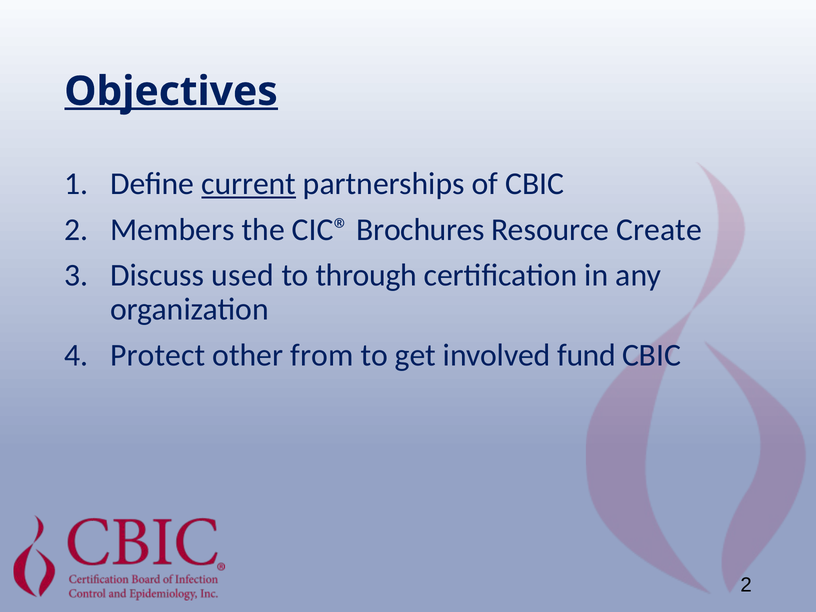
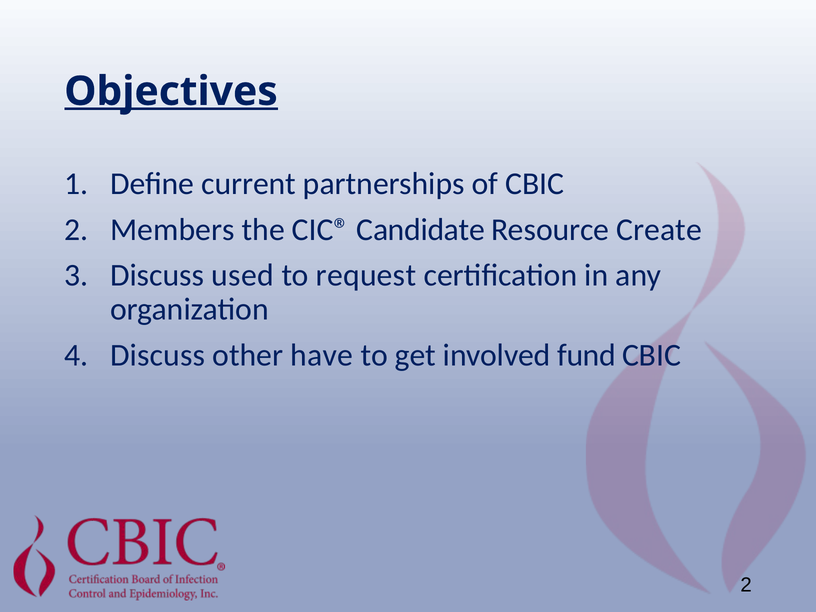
current underline: present -> none (249, 184)
Brochures: Brochures -> Candidate (421, 230)
through: through -> request (366, 275)
Protect: Protect -> Discuss (158, 355)
from: from -> have (322, 355)
